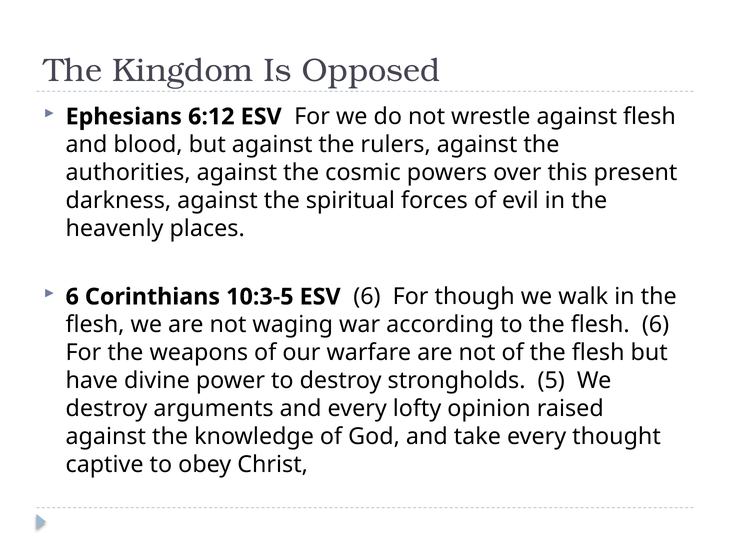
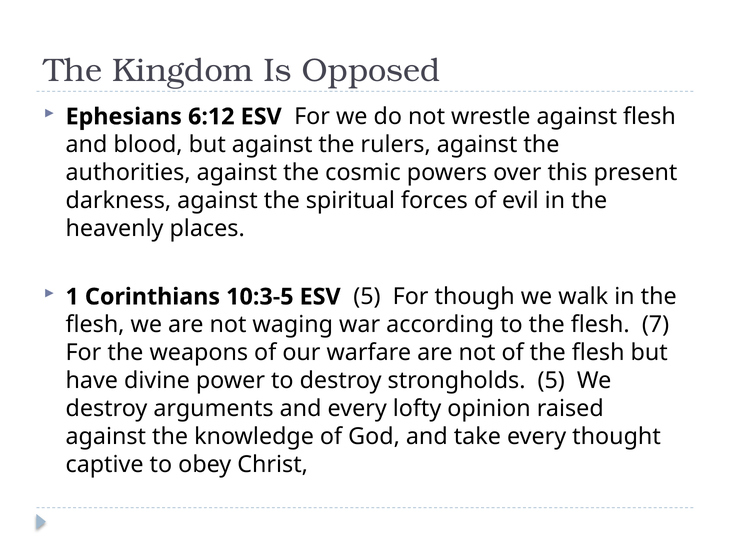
6: 6 -> 1 (72, 297)
ESV 6: 6 -> 5 (367, 297)
flesh 6: 6 -> 7 (656, 324)
